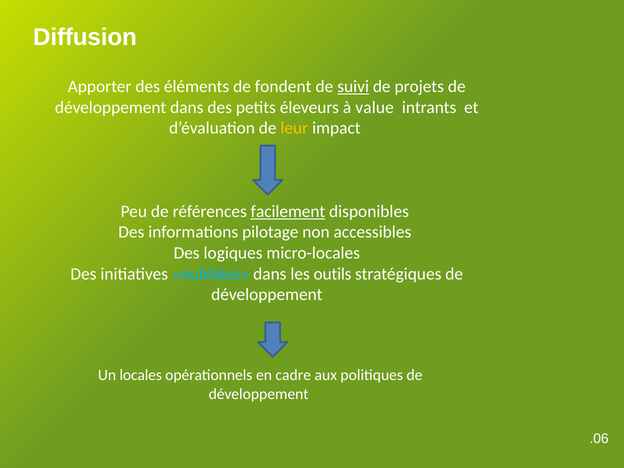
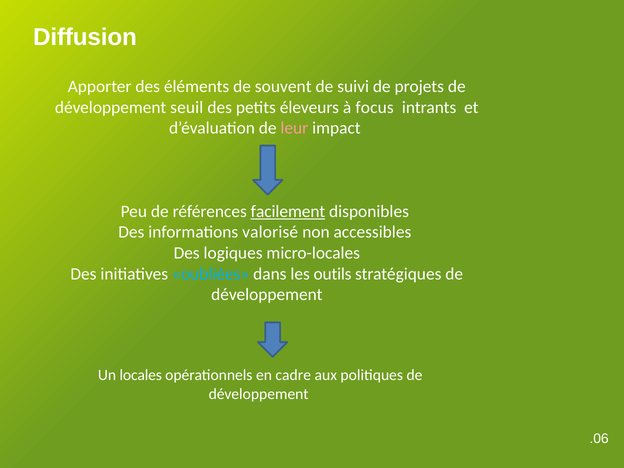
fondent: fondent -> souvent (283, 87)
suivi underline: present -> none (353, 87)
développement dans: dans -> seuil (187, 107)
value: value -> focus (375, 107)
leur colour: yellow -> pink (294, 128)
pilotage: pilotage -> valorisé (270, 232)
